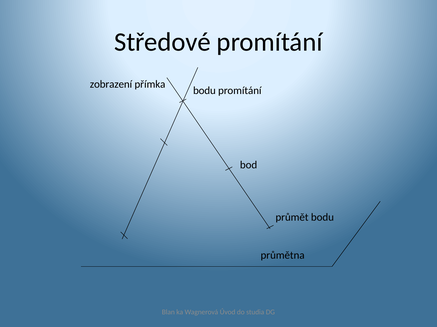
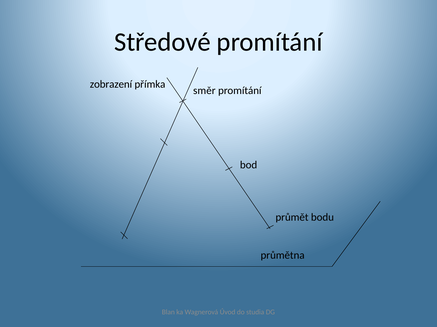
bodu: bodu -> směr (204, 91)
